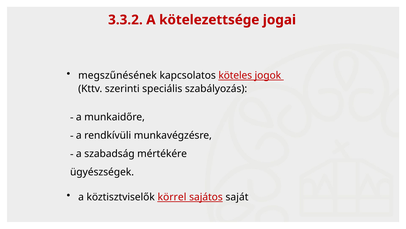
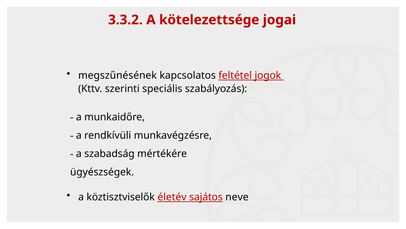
köteles: köteles -> feltétel (235, 75)
körrel: körrel -> életév (172, 197)
saját: saját -> neve (237, 197)
